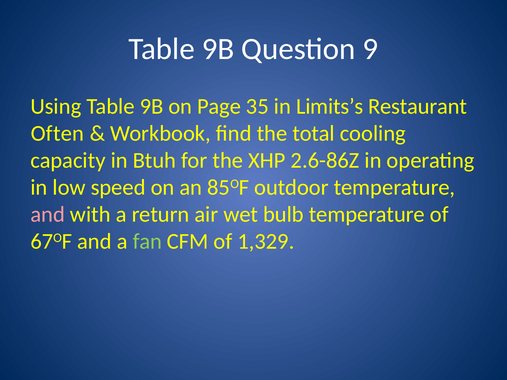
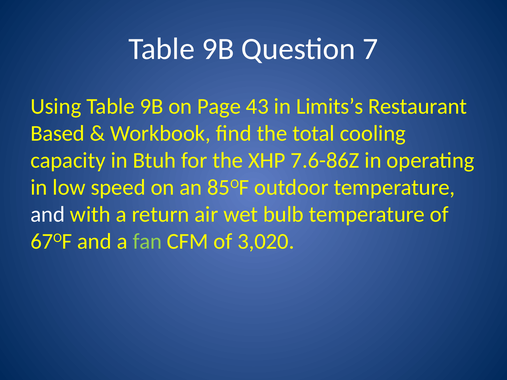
9: 9 -> 7 (370, 49)
35: 35 -> 43 (257, 106)
Often: Often -> Based (58, 133)
2.6-86Z: 2.6-86Z -> 7.6-86Z (325, 160)
and colour: pink -> white (48, 215)
1,329: 1,329 -> 3,020 (266, 242)
